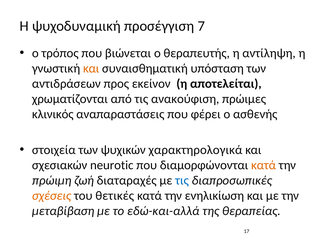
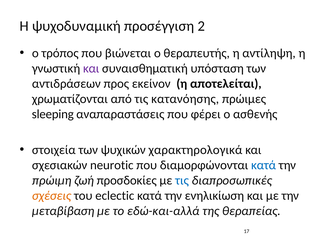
7: 7 -> 2 (201, 26)
και colour: orange -> purple (91, 68)
ανακούφιση: ανακούφιση -> κατανόησης (185, 99)
κλινικός: κλινικός -> sleeping (53, 114)
κατά colour: orange -> blue (264, 165)
διαταραχές: διαταραχές -> προσδοκίες (127, 180)
θετικές: θετικές -> eclectic (115, 196)
